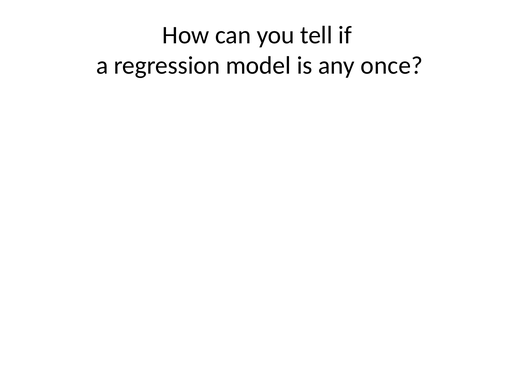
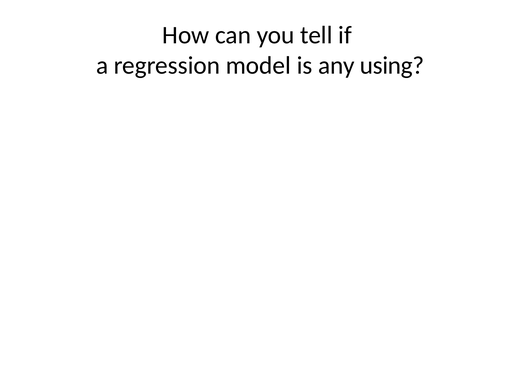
once: once -> using (392, 65)
